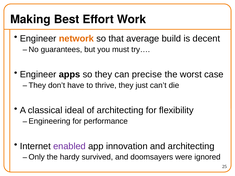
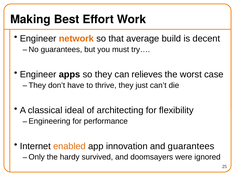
precise: precise -> relieves (147, 75)
enabled colour: purple -> orange (70, 146)
and architecting: architecting -> guarantees (191, 146)
